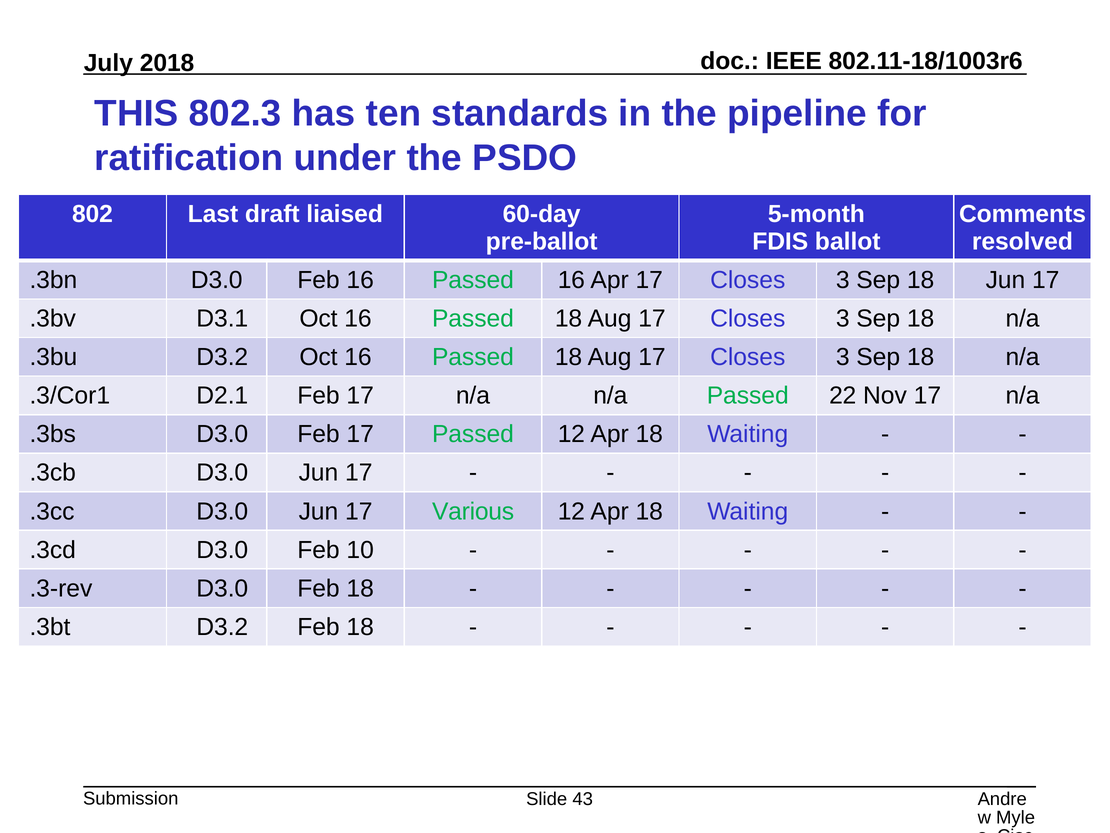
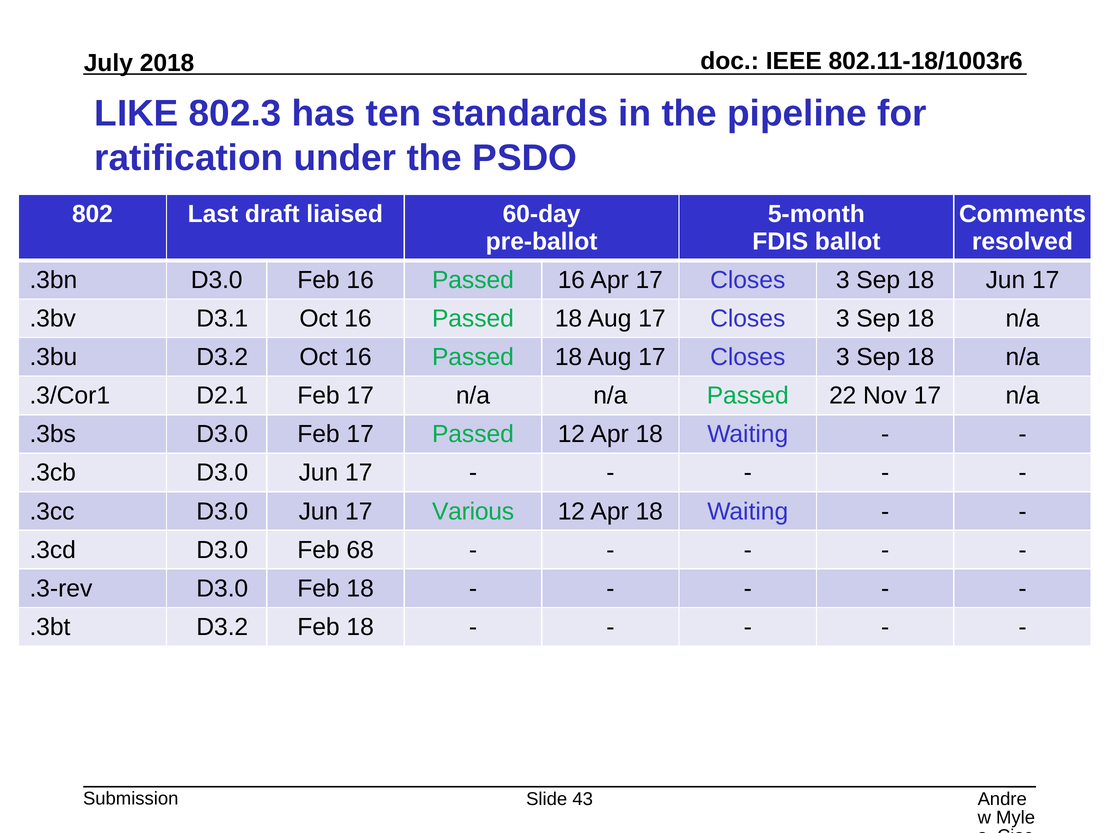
THIS: THIS -> LIKE (137, 114)
10: 10 -> 68 (360, 550)
